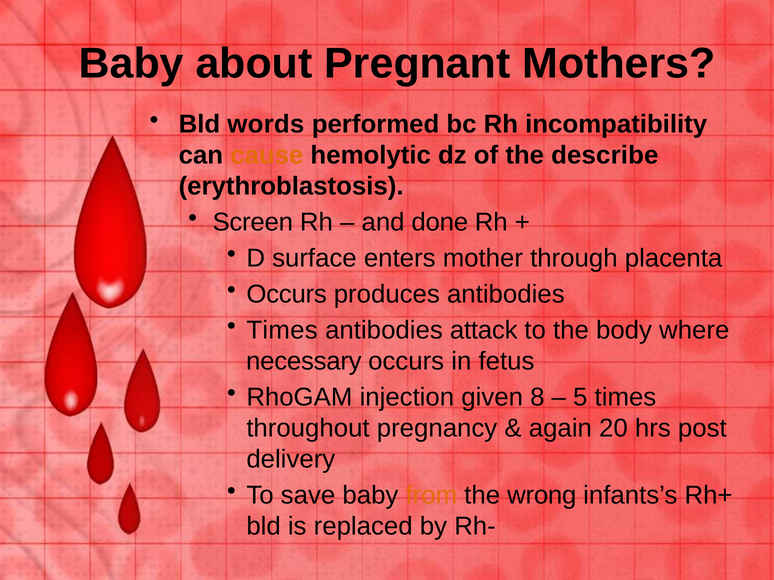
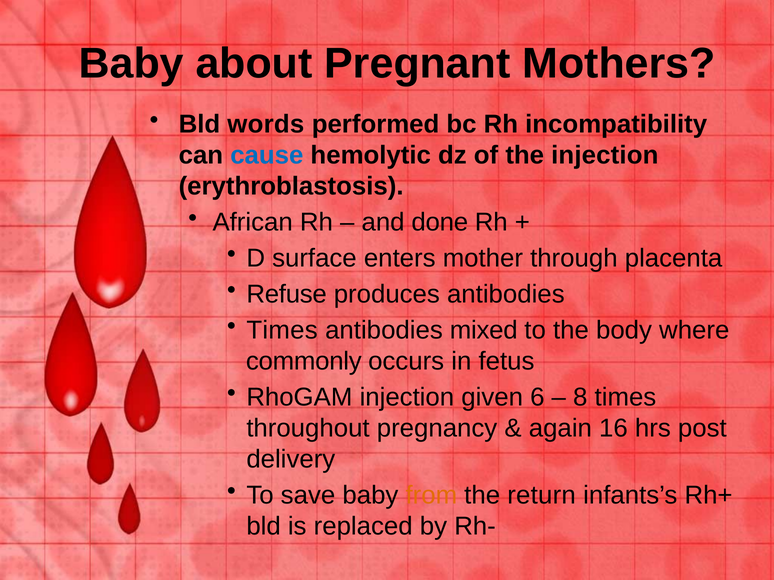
cause colour: orange -> blue (267, 155)
the describe: describe -> injection (605, 155)
Screen: Screen -> African (253, 222)
Occurs: Occurs -> Refuse (287, 295)
attack: attack -> mixed (484, 331)
necessary: necessary -> commonly (304, 362)
8: 8 -> 6 (537, 398)
5: 5 -> 8 (580, 398)
20: 20 -> 16 (613, 429)
wrong: wrong -> return (542, 496)
